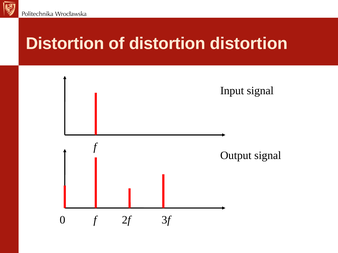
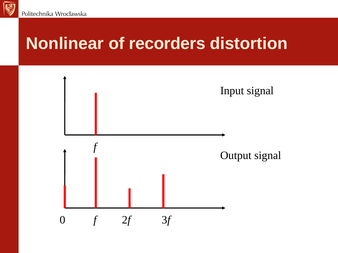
Distortion: Distortion -> Nonlinear (65, 44)
of distortion: distortion -> recorders (167, 44)
